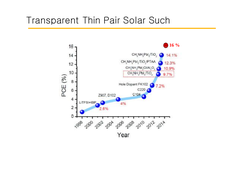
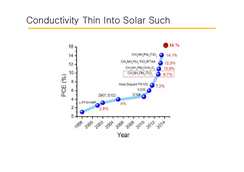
Transparent: Transparent -> Conductivity (53, 20)
Pair: Pair -> Into (112, 20)
